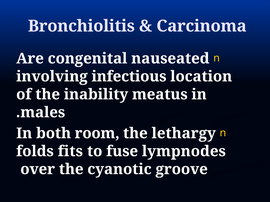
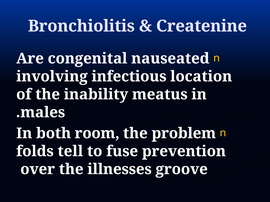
Carcinoma: Carcinoma -> Createnine (202, 26)
lethargy: lethargy -> problem (184, 134)
fits: fits -> tell (70, 152)
lympnodes: lympnodes -> prevention (184, 152)
cyanotic: cyanotic -> illnesses (120, 170)
